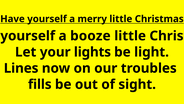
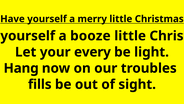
lights: lights -> every (92, 52)
Lines: Lines -> Hang (21, 68)
